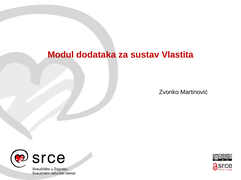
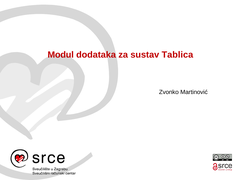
Vlastita: Vlastita -> Tablica (177, 55)
